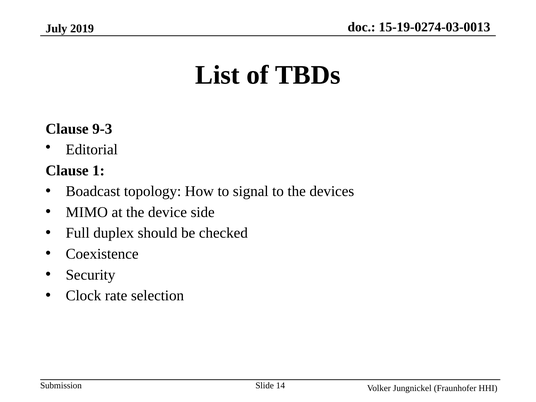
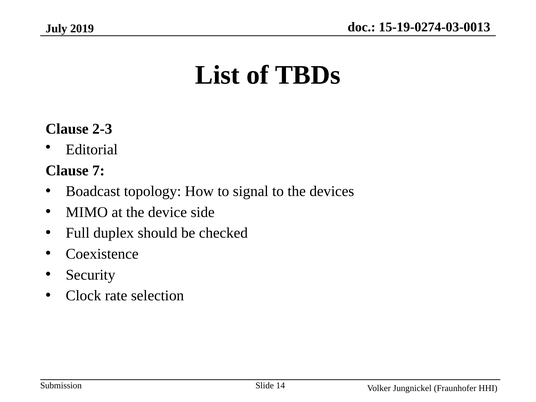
9-3: 9-3 -> 2-3 (102, 129)
1: 1 -> 7 (99, 171)
